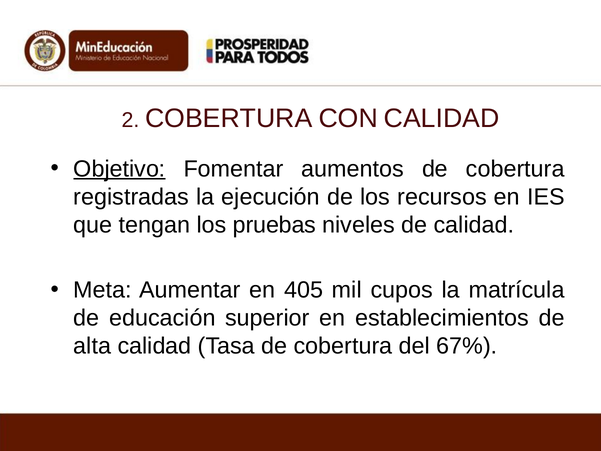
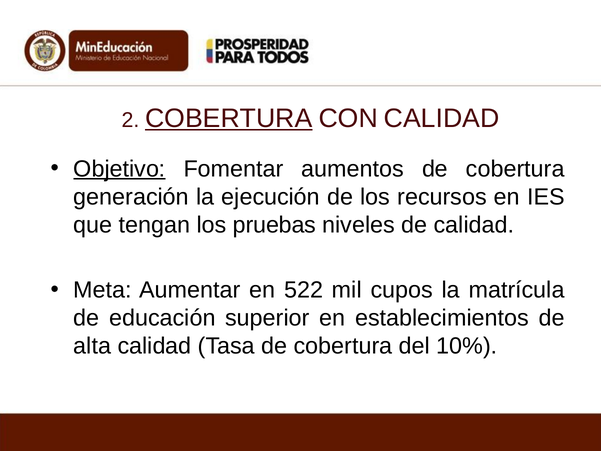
COBERTURA underline: none -> present (229, 118)
registradas: registradas -> generación (131, 197)
405: 405 -> 522 (304, 290)
67%: 67% -> 10% (467, 346)
